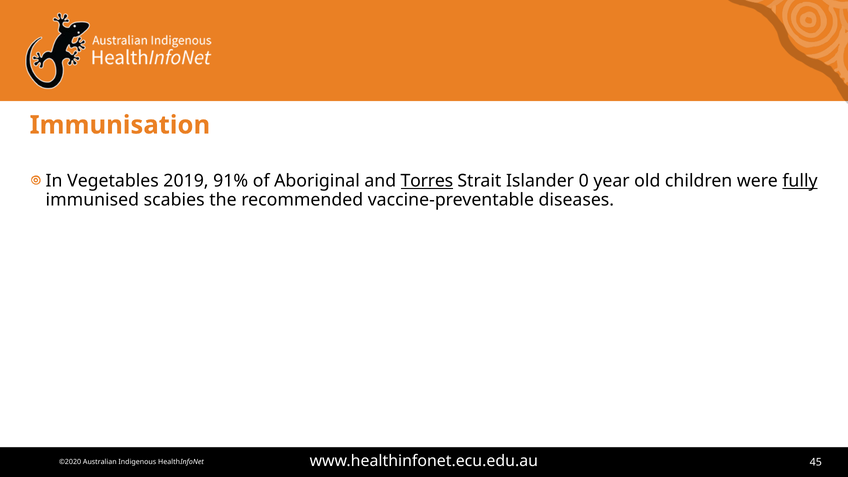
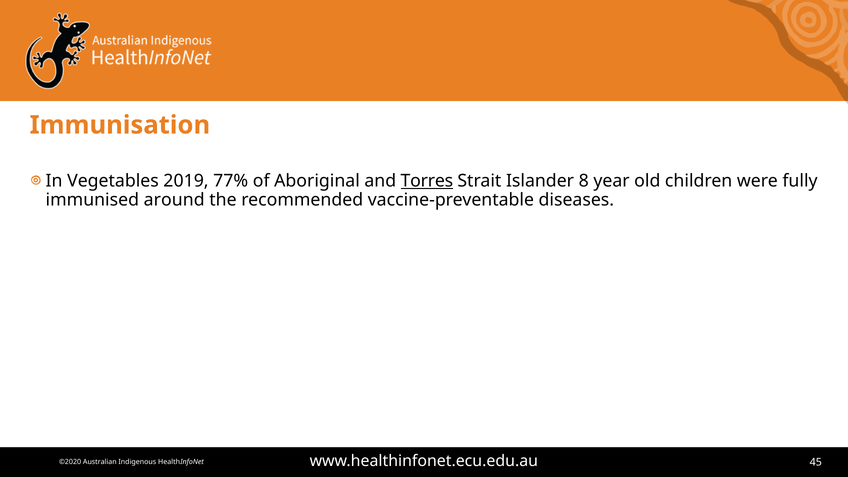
91%: 91% -> 77% (231, 181)
0: 0 -> 8 (584, 181)
fully underline: present -> none (800, 181)
scabies: scabies -> around (174, 200)
